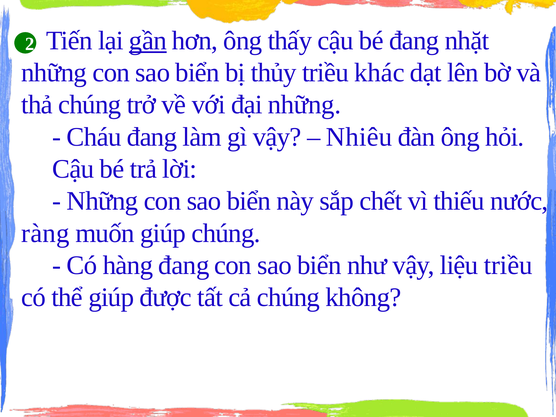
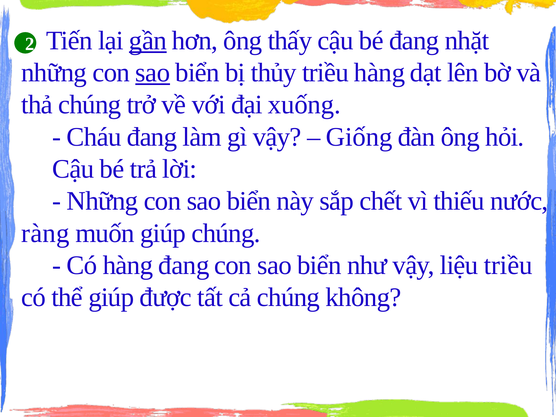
sao underline: none -> present (153, 73)
triều khác: khác -> hàng (380, 73)
đại những: những -> xuống (304, 105)
Nhiêu: Nhiêu -> Giống (359, 137)
